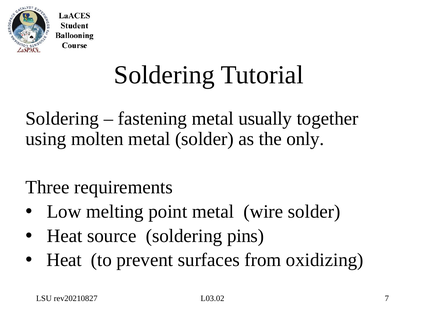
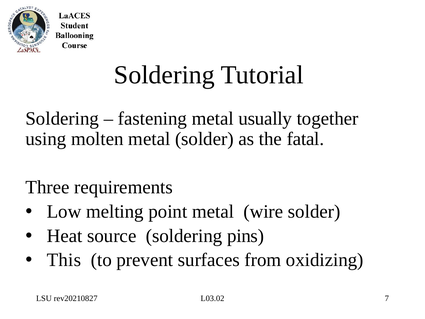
only: only -> fatal (305, 139)
Heat: Heat -> This (64, 260)
